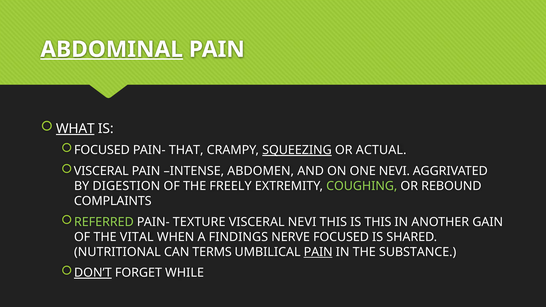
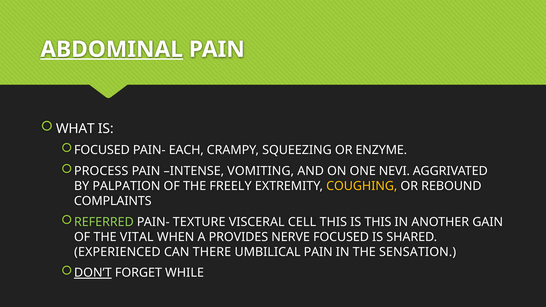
WHAT underline: present -> none (75, 129)
THAT: THAT -> EACH (186, 150)
SQUEEZING underline: present -> none (297, 150)
ACTUAL: ACTUAL -> ENZYME (381, 150)
VISCERAL: VISCERAL -> PROCESS (101, 171)
ABDOMEN: ABDOMEN -> VOMITING (261, 171)
DIGESTION: DIGESTION -> PALPATION (126, 186)
COUGHING colour: light green -> yellow (362, 186)
VISCERAL NEVI: NEVI -> CELL (302, 222)
FINDINGS: FINDINGS -> PROVIDES (238, 237)
NUTRITIONAL: NUTRITIONAL -> EXPERIENCED (117, 252)
TERMS: TERMS -> THERE (212, 252)
PAIN underline: present -> none (318, 252)
SUBSTANCE: SUBSTANCE -> SENSATION (418, 252)
